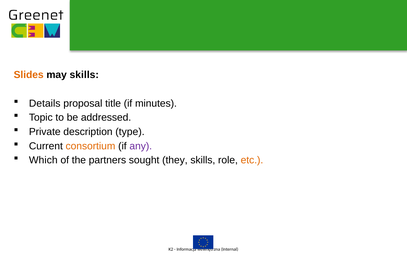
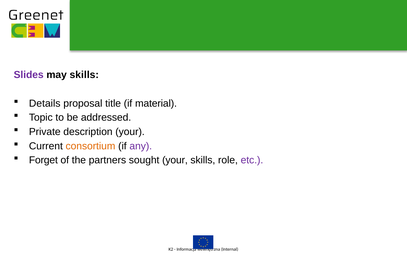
Slides colour: orange -> purple (29, 75)
minutes: minutes -> material (156, 103)
description type: type -> your (130, 132)
Which: Which -> Forget (43, 160)
sought they: they -> your (175, 160)
etc colour: orange -> purple (252, 160)
